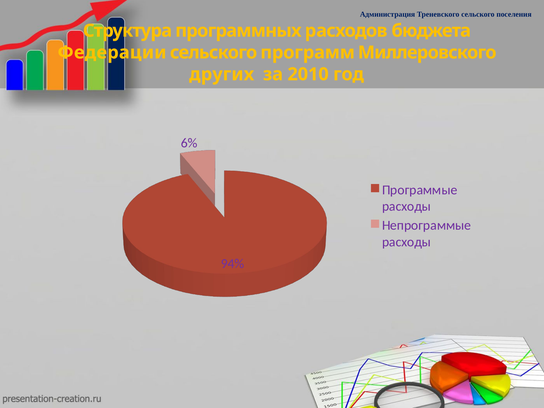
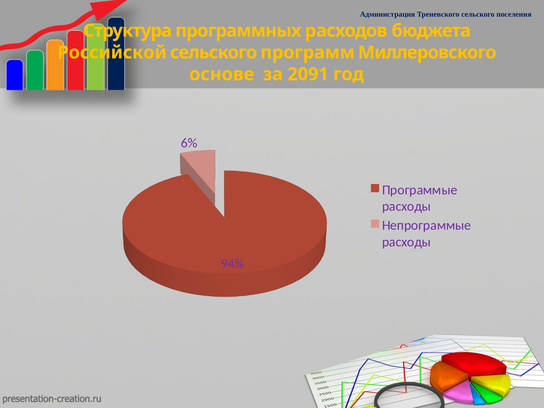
Федерации: Федерации -> Российской (112, 53)
других: других -> основе (222, 74)
2010: 2010 -> 2091 (308, 74)
